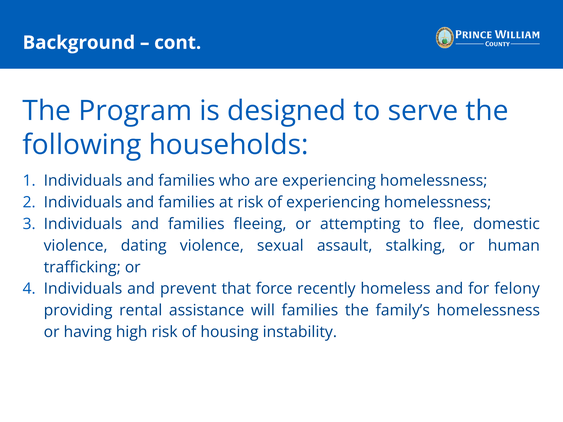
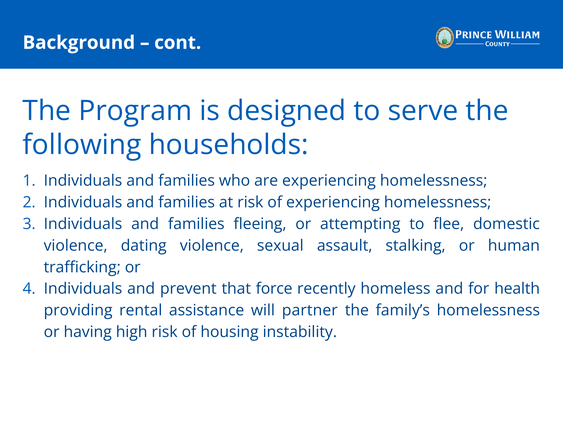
felony: felony -> health (517, 289)
will families: families -> partner (310, 311)
